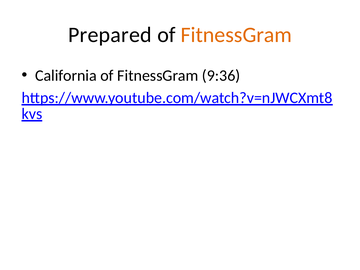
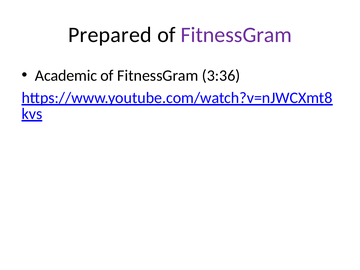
FitnessGram colour: orange -> purple (236, 35)
California: California -> Academic (66, 76)
9:36: 9:36 -> 3:36 (221, 76)
